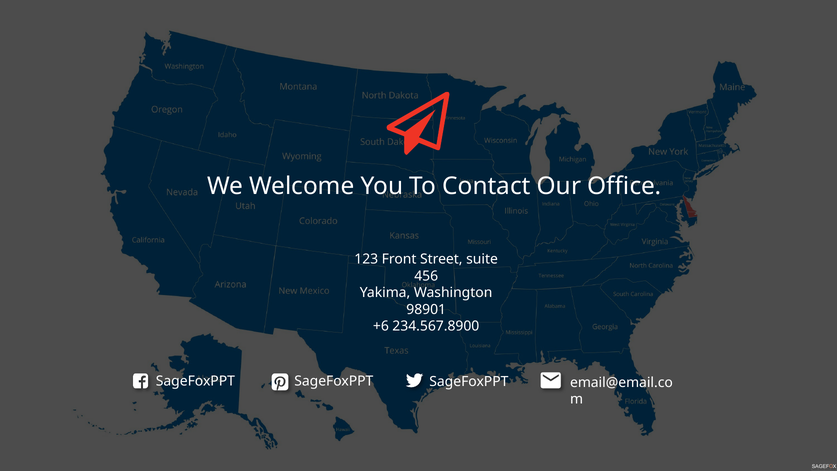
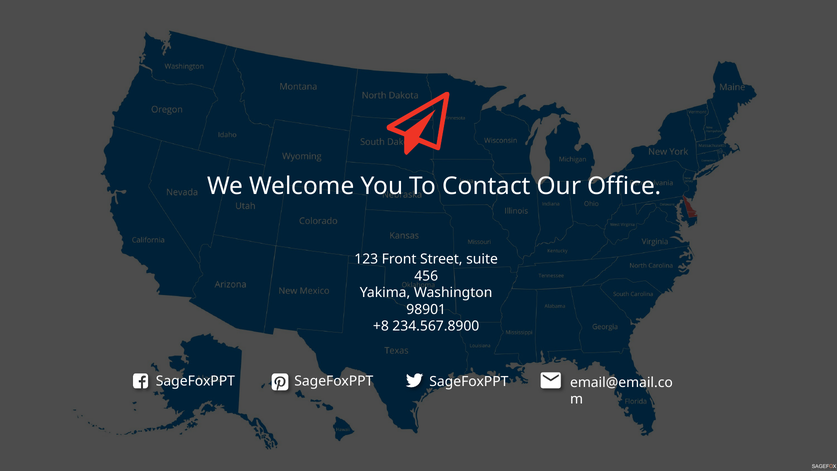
+6: +6 -> +8 (381, 326)
